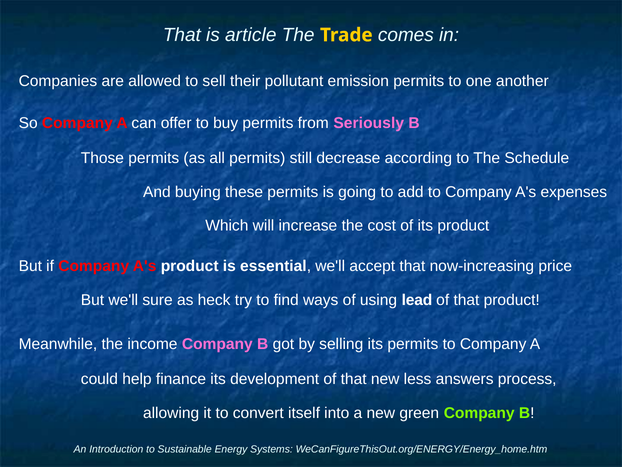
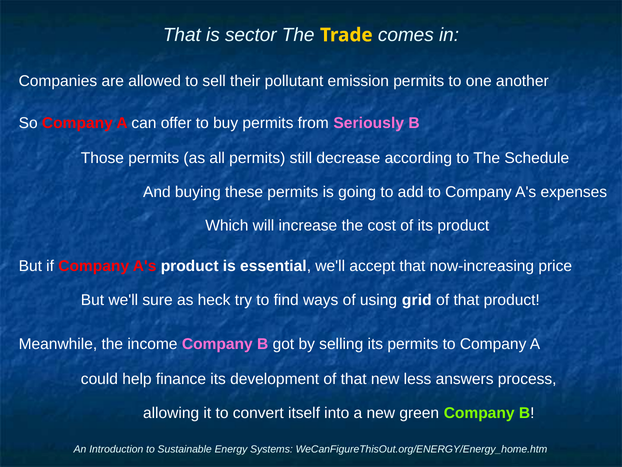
article: article -> sector (251, 35)
lead: lead -> grid (417, 300)
